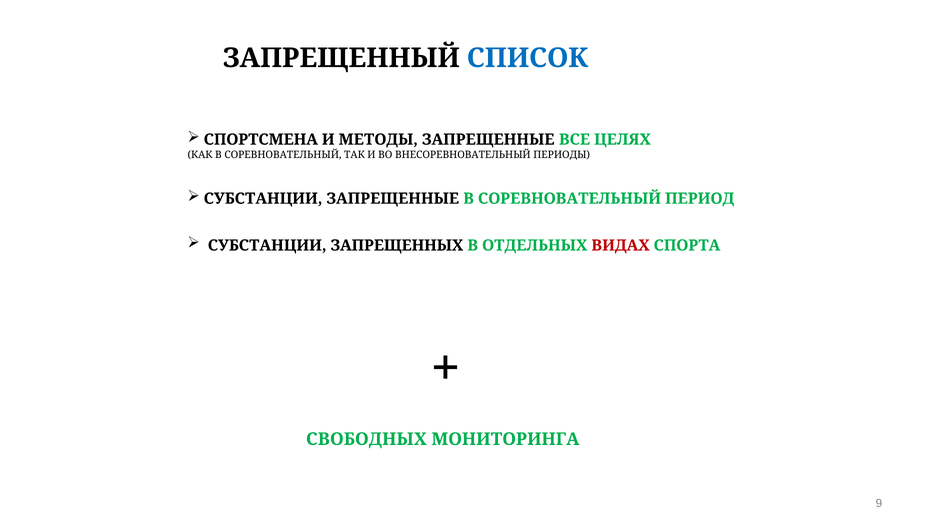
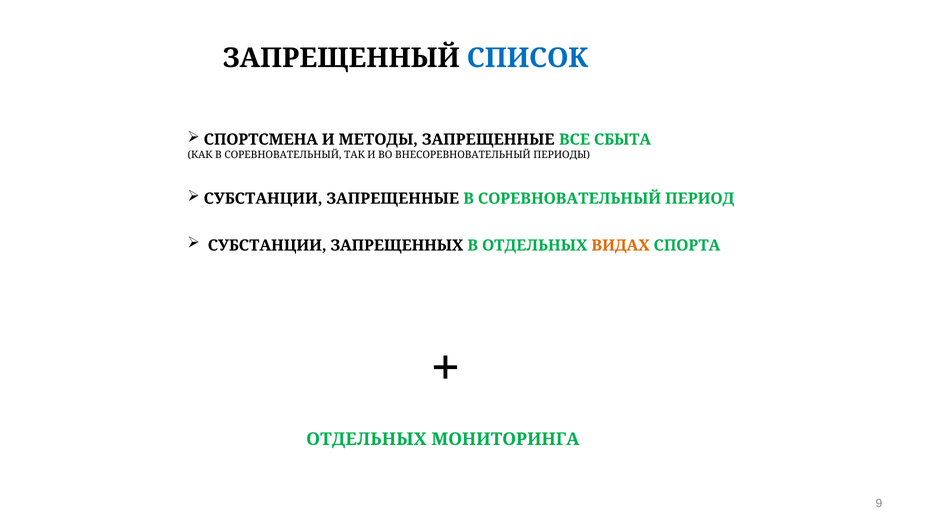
ЦЕЛЯХ: ЦЕЛЯХ -> СБЫТА (623, 139)
ВИДАХ colour: red -> orange (621, 245)
СВОБОДНЫХ: СВОБОДНЫХ -> ОТДЕЛЬНЫХ (366, 439)
